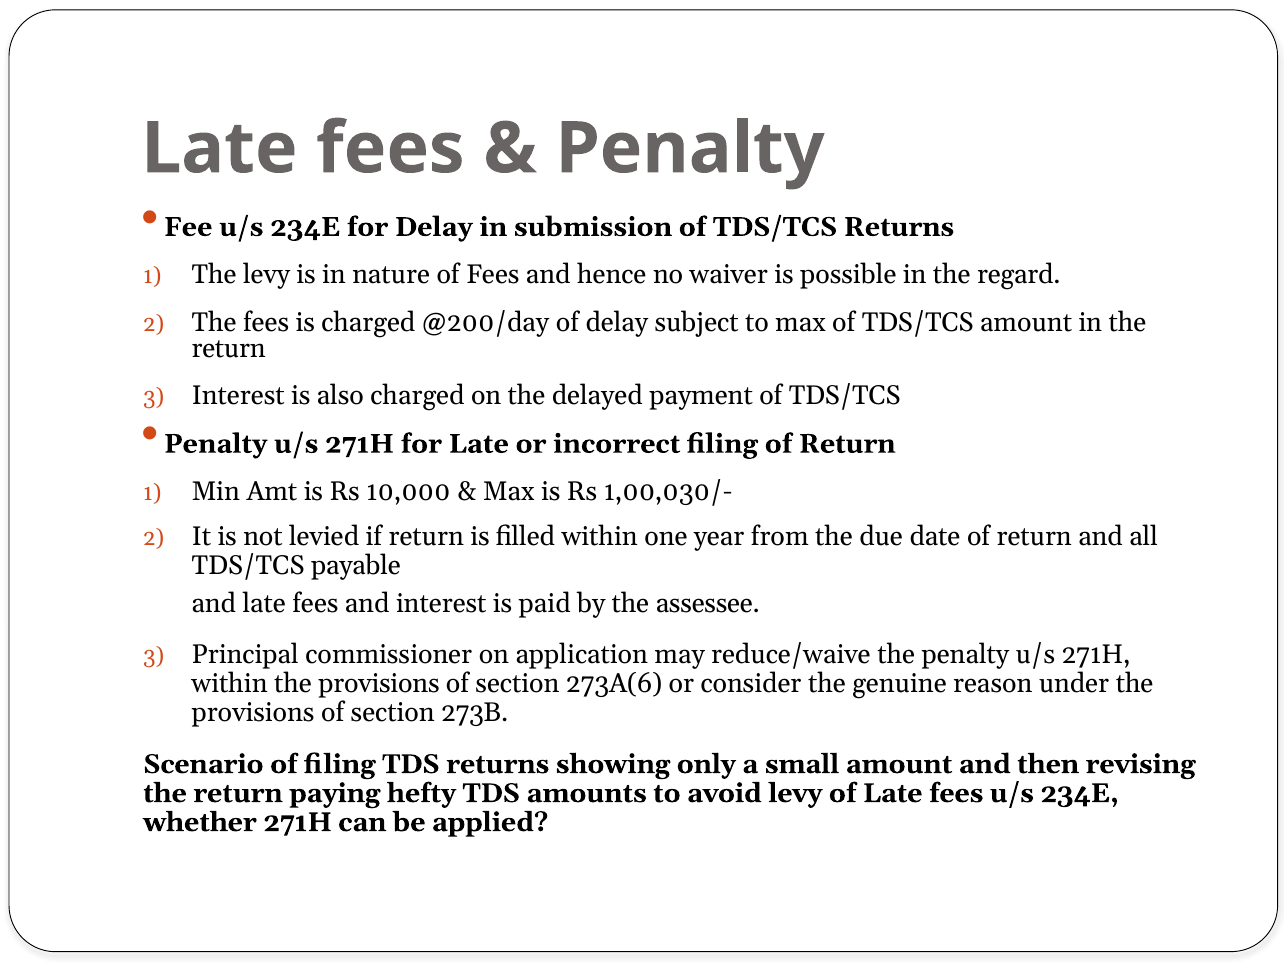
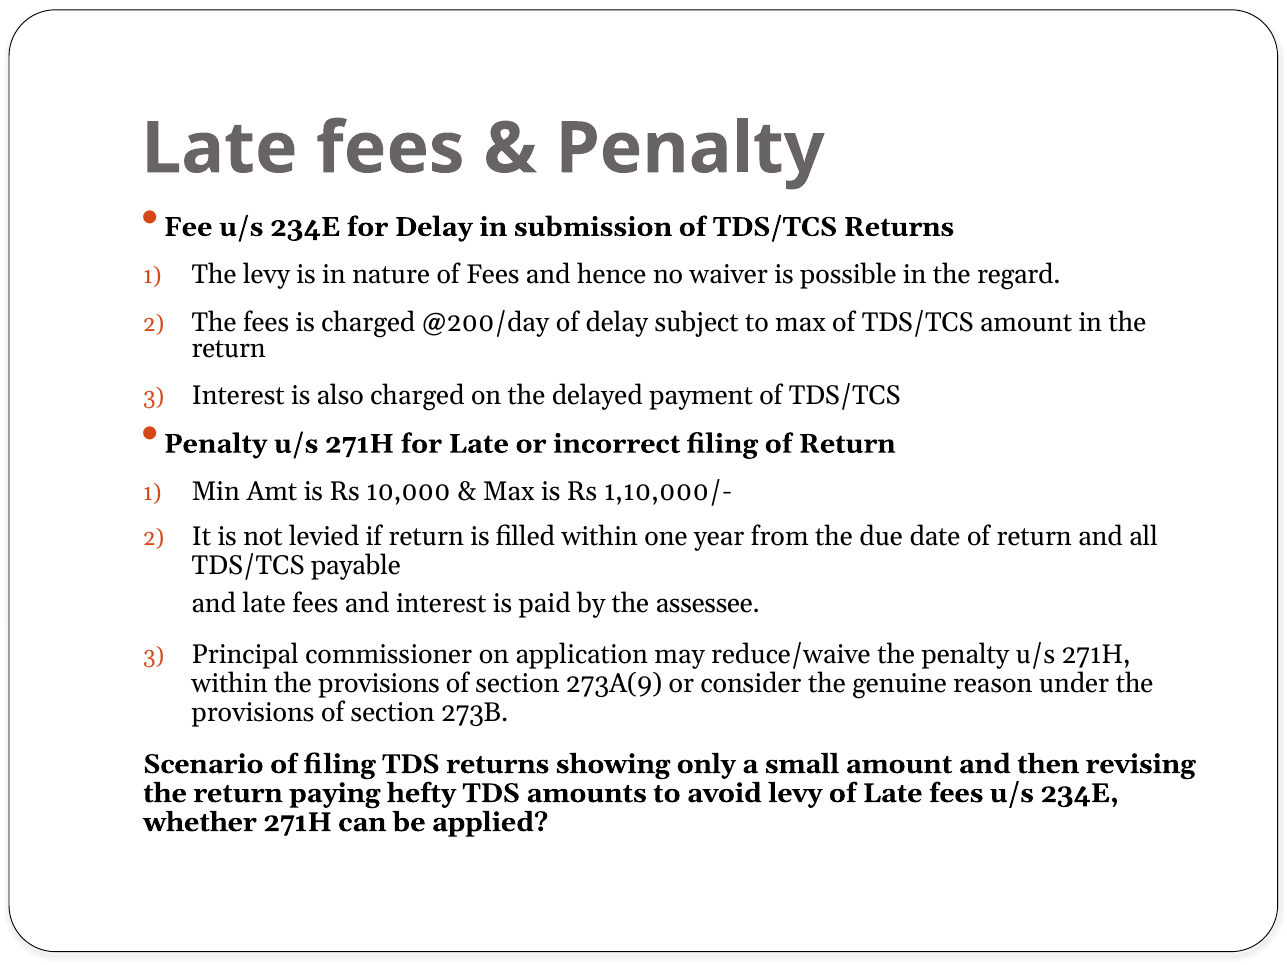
1,00,030/-: 1,00,030/- -> 1,10,000/- (668, 492)
273A(6: 273A(6 -> 273A(9 (614, 684)
